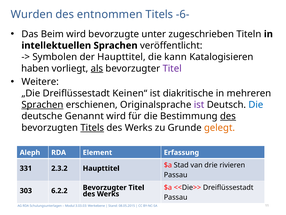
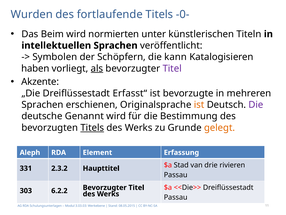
entnommen: entnommen -> fortlaufende (110, 14)
-6-: -6- -> -0- (183, 14)
bevorzugte: bevorzugte -> normierten (114, 34)
zugeschrieben: zugeschrieben -> künstlerischen (201, 34)
der Haupttitel: Haupttitel -> Schöpfern (121, 57)
Weitere: Weitere -> Akzente (40, 82)
Keinen“: Keinen“ -> Erfasst“ (130, 93)
diakritische: diakritische -> bevorzugte (188, 93)
Sprachen underline: present -> none (42, 105)
ist colour: purple -> orange (199, 105)
Die colour: blue -> purple (256, 105)
des underline: present -> none (228, 116)
